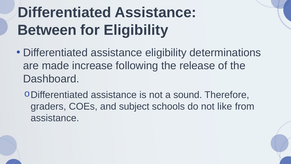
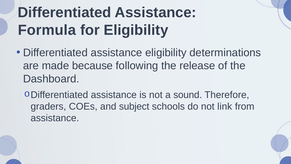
Between: Between -> Formula (47, 30)
increase: increase -> because (92, 66)
like: like -> link (225, 106)
